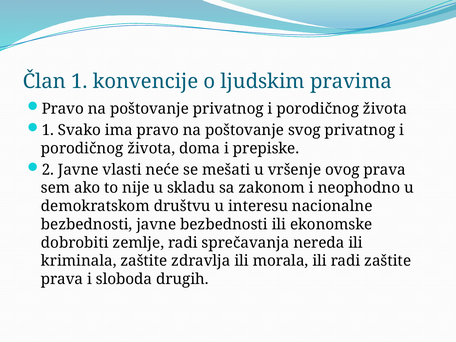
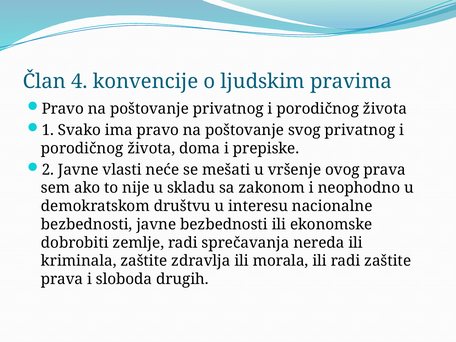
Član 1: 1 -> 4 (79, 81)
